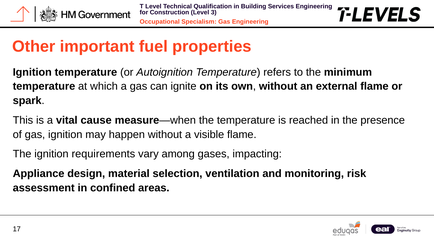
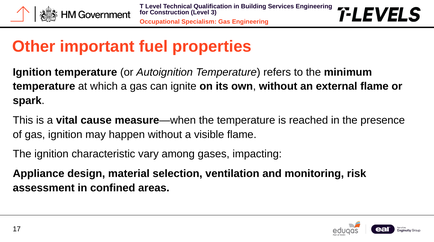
requirements: requirements -> characteristic (103, 154)
